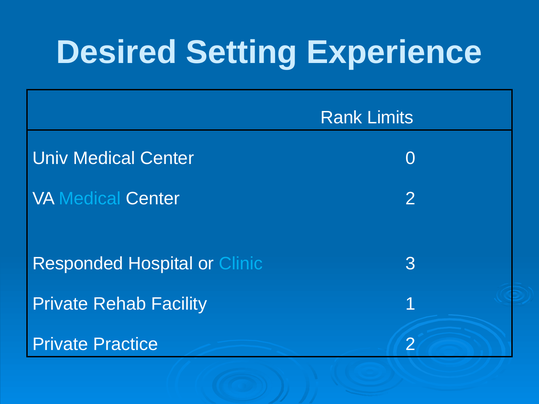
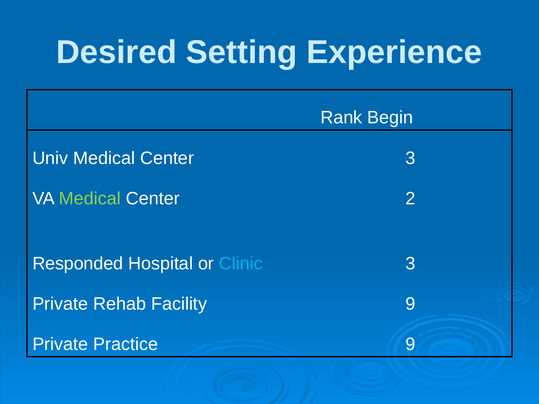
Limits: Limits -> Begin (390, 118)
Center 0: 0 -> 3 (411, 158)
Medical colour: light blue -> light green (90, 199)
Facility 1: 1 -> 9 (411, 304)
Practice 2: 2 -> 9 (411, 344)
